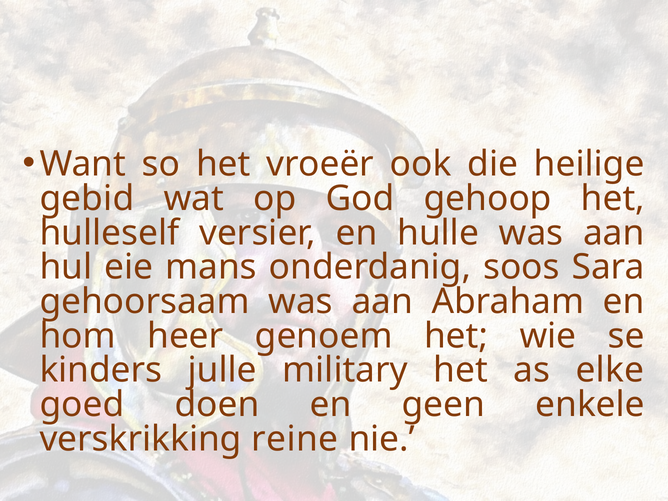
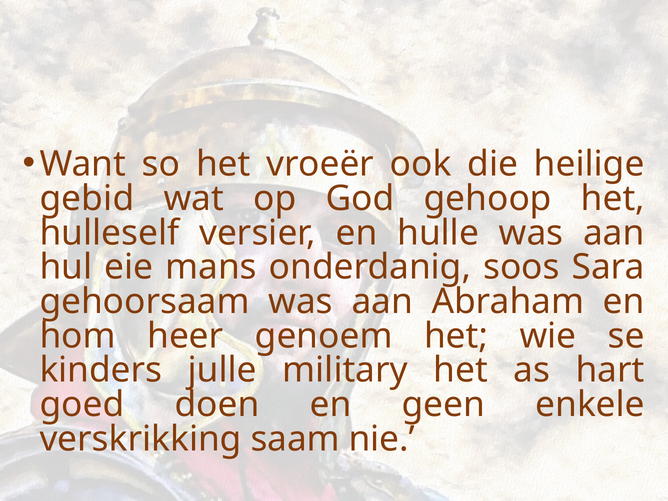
elke: elke -> hart (610, 370)
reine: reine -> saam (295, 439)
